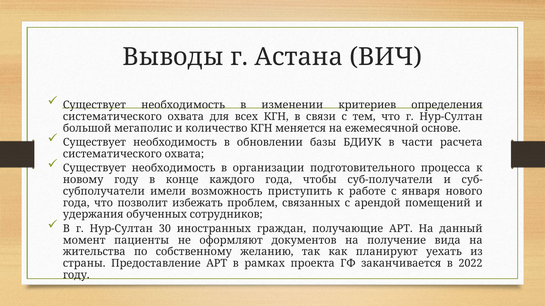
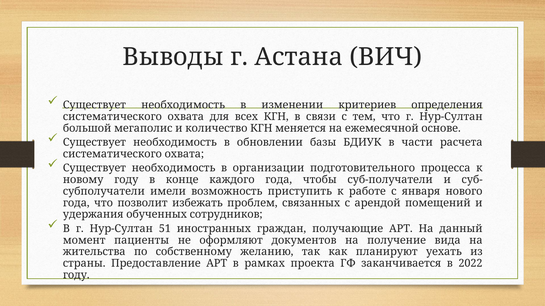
30: 30 -> 51 (165, 229)
